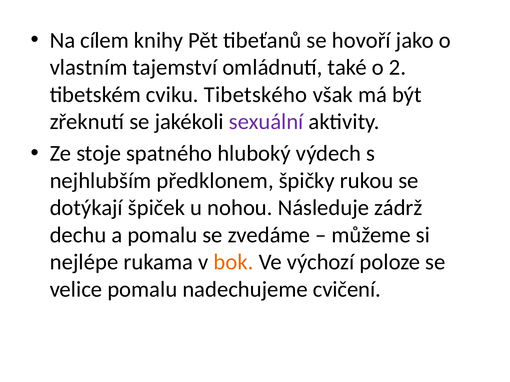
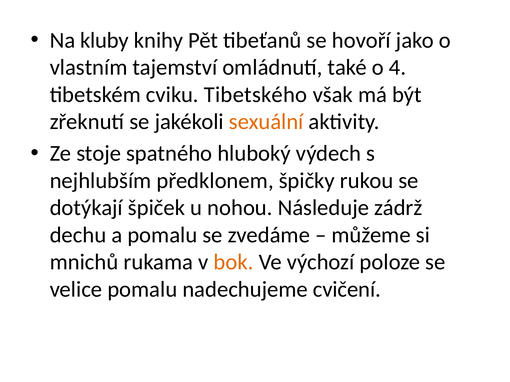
cílem: cílem -> kluby (105, 40)
2: 2 -> 4 (398, 68)
sexuální colour: purple -> orange (266, 122)
nejlépe: nejlépe -> mnichů (84, 262)
